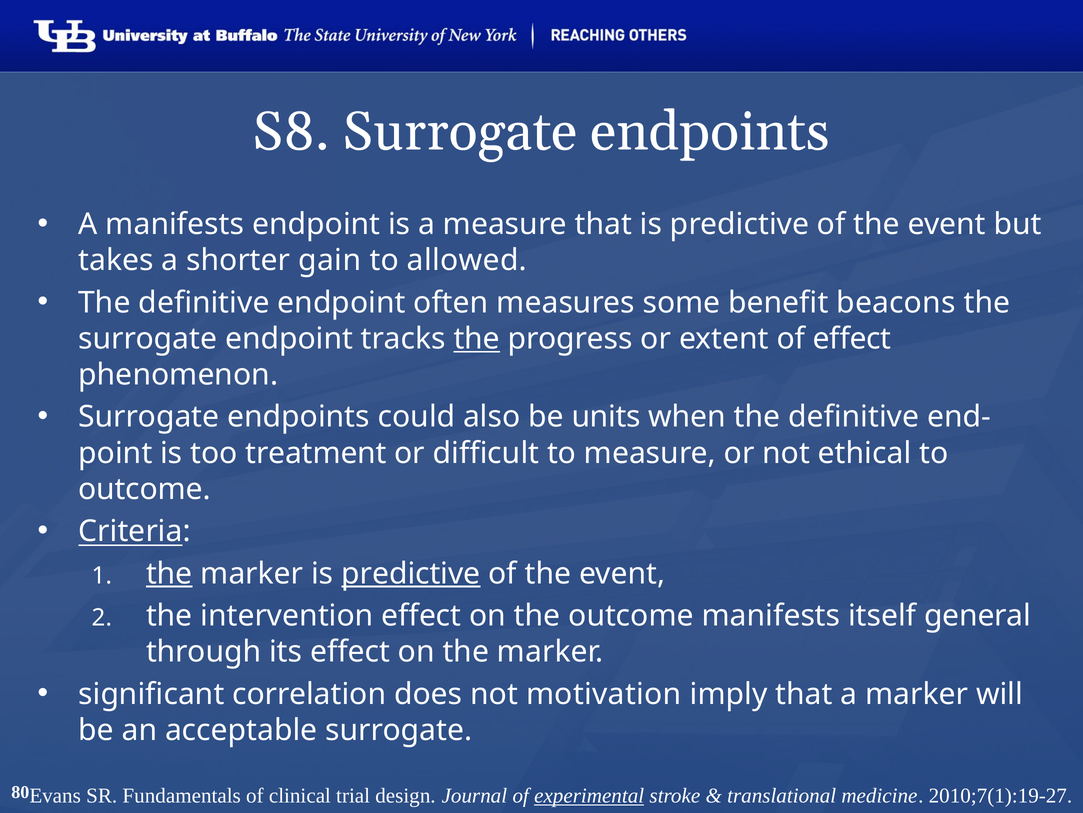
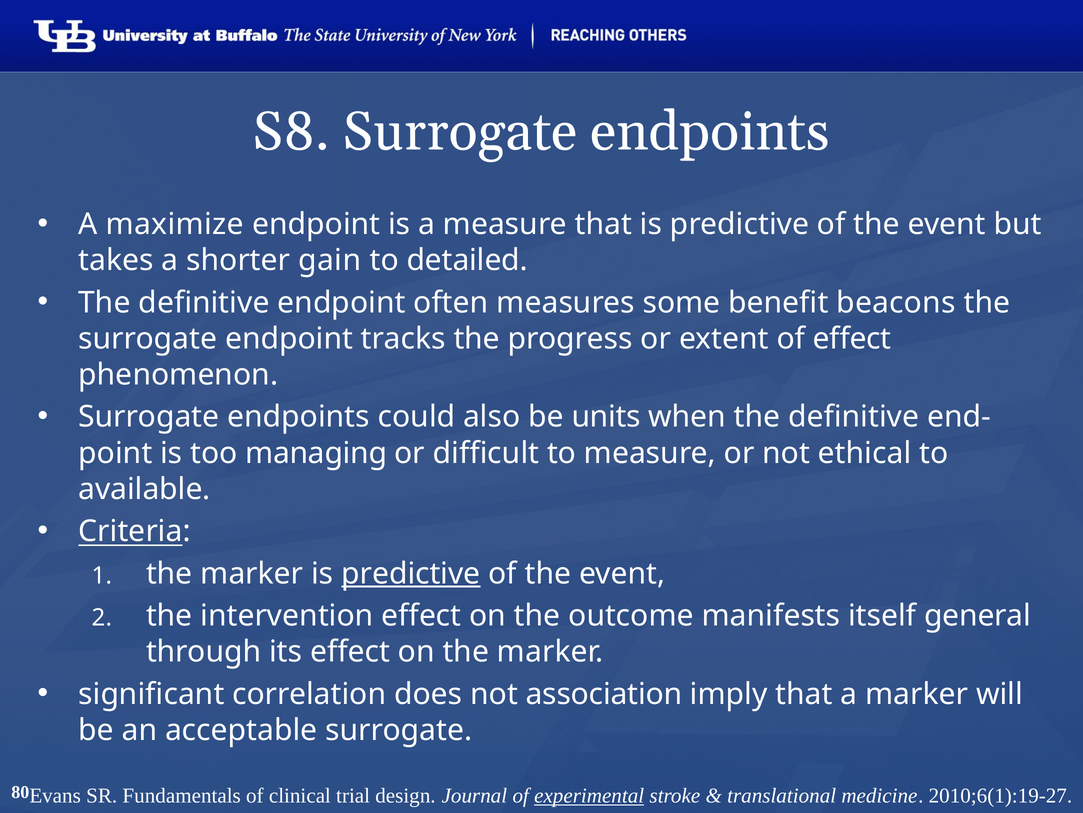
A manifests: manifests -> maximize (175, 224)
allowed: allowed -> detailed (467, 260)
the underline: present -> none (477, 338)
treatment: treatment -> managing (316, 453)
outcome: outcome -> available (144, 489)
the underline: present -> none (169, 573)
motivation: motivation -> association (604, 694)
2010;7(1):19-27: 2010;7(1):19-27 -> 2010;6(1):19-27 (1000, 795)
